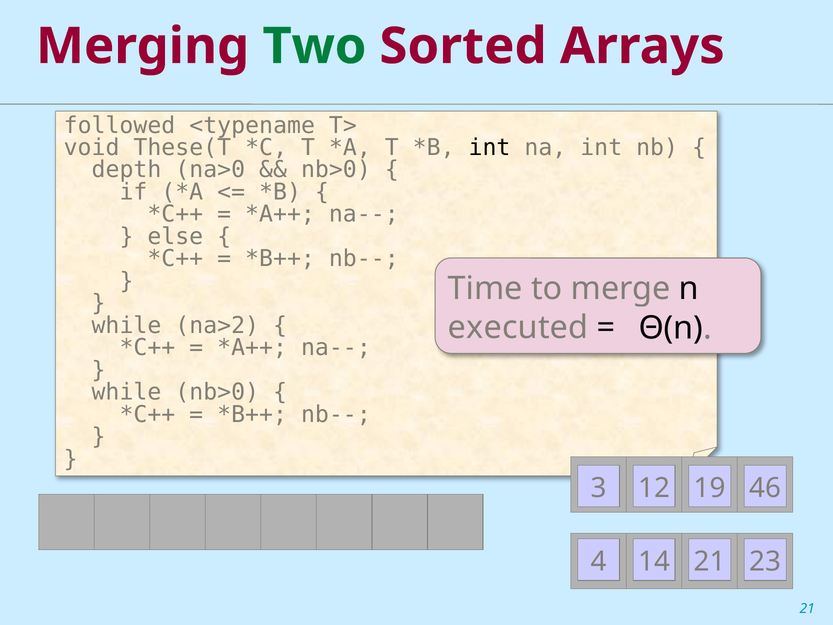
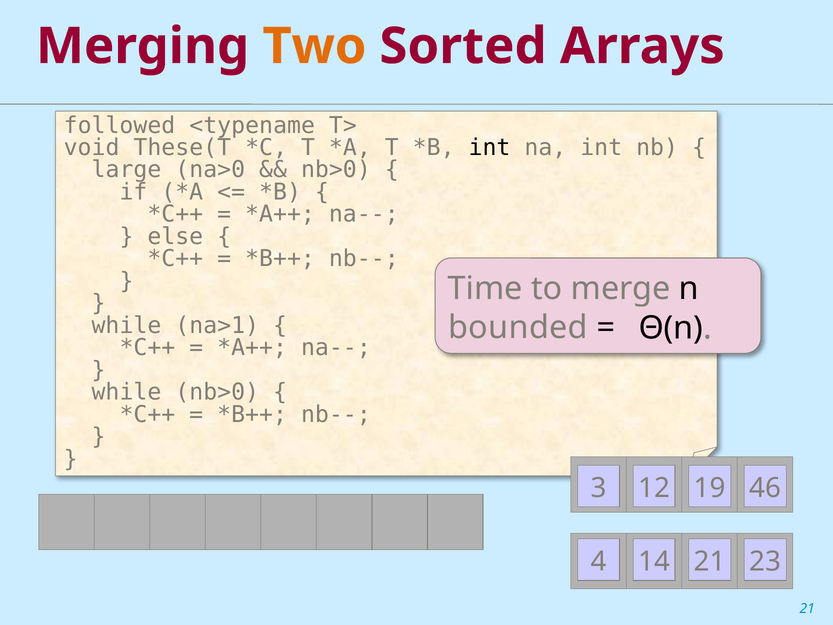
Two colour: green -> orange (314, 46)
depth: depth -> large (126, 170)
na>2: na>2 -> na>1 (217, 325)
executed: executed -> bounded (518, 327)
